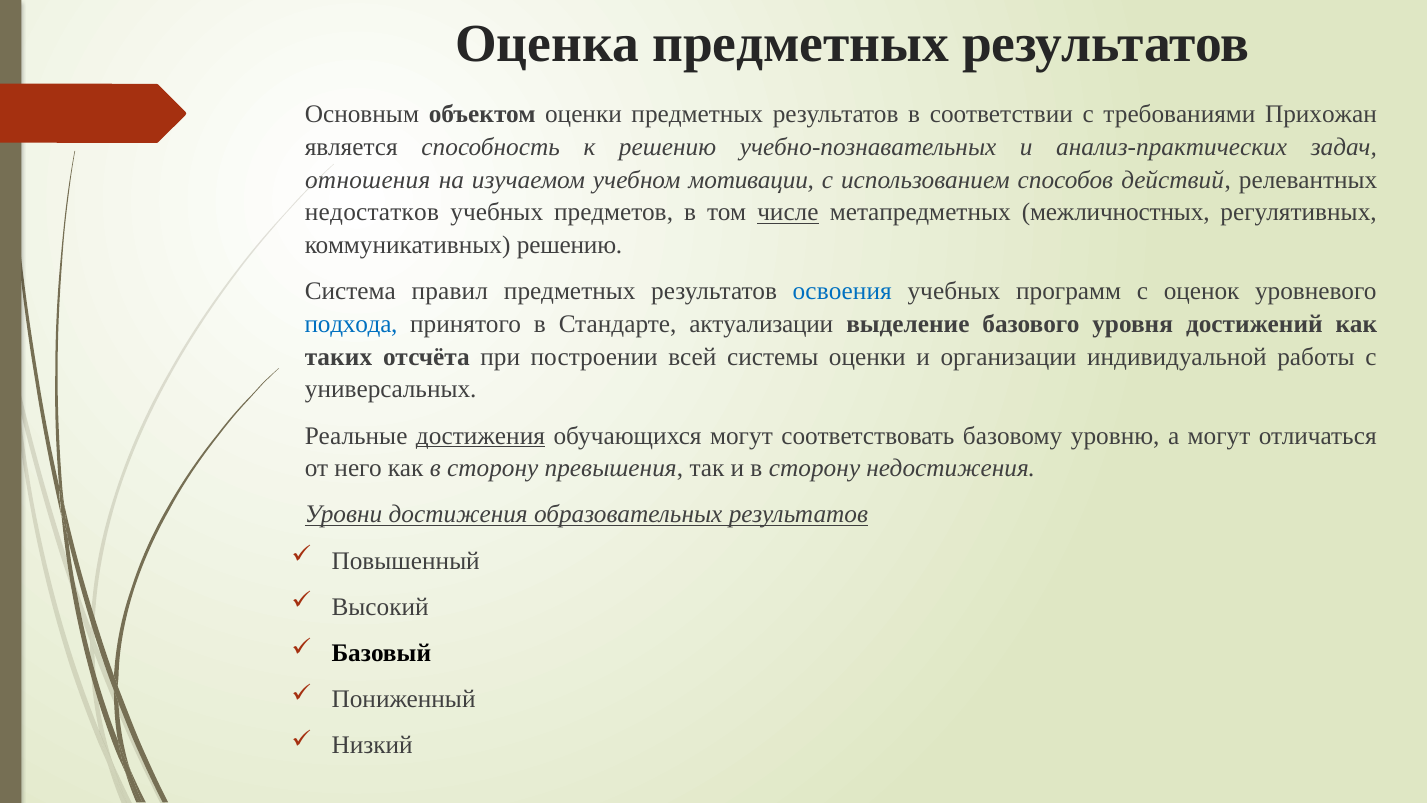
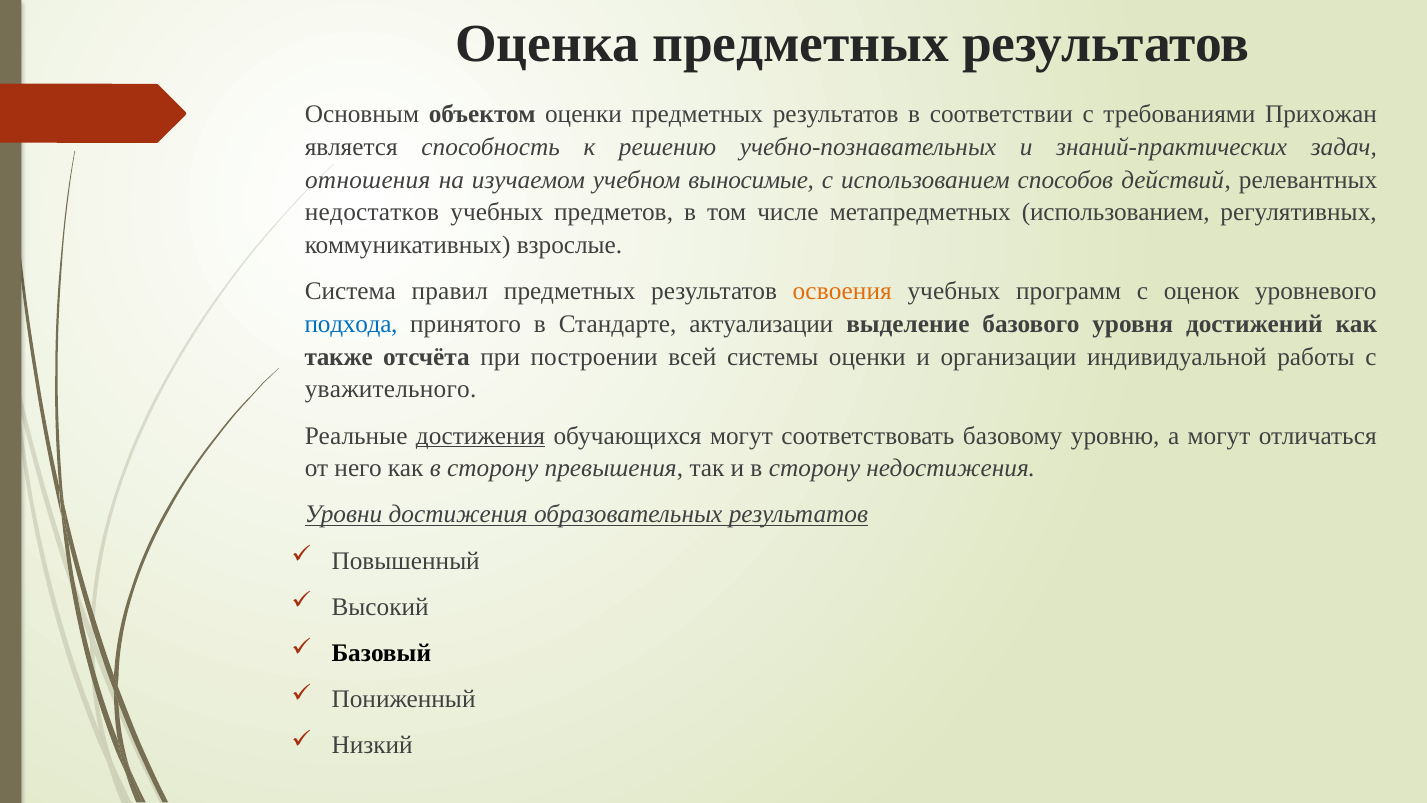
анализ-практических: анализ-практических -> знаний-практических (1172, 147)
мотивации: мотивации -> выносимые (751, 180)
числе underline: present -> none (788, 212)
метапредметных межличностных: межличностных -> использованием (1116, 212)
коммуникативных решению: решению -> взрослые (569, 245)
освоения colour: blue -> orange (842, 291)
таких: таких -> также (339, 357)
универсальных: универсальных -> уважительного (391, 389)
